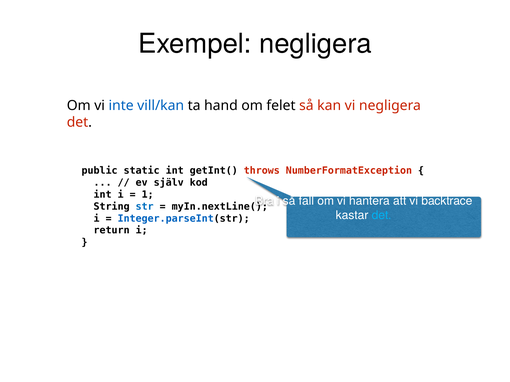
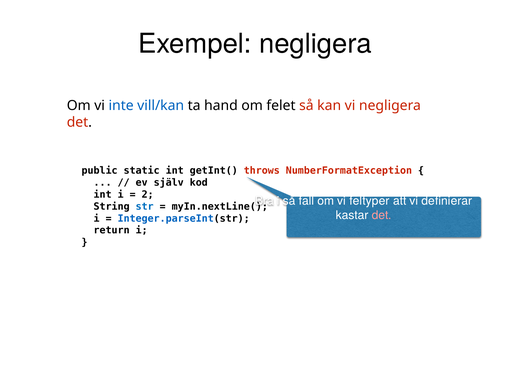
1: 1 -> 2 (148, 195)
hantera: hantera -> feltyper (369, 201)
backtrace: backtrace -> definierar (447, 201)
det colour: light blue -> pink (382, 215)
